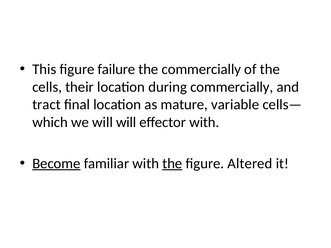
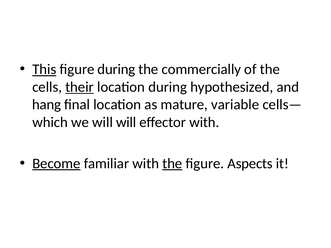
This underline: none -> present (44, 69)
figure failure: failure -> during (116, 69)
their underline: none -> present (80, 87)
during commercially: commercially -> hypothesized (232, 87)
tract: tract -> hang (47, 105)
Altered: Altered -> Aspects (250, 164)
